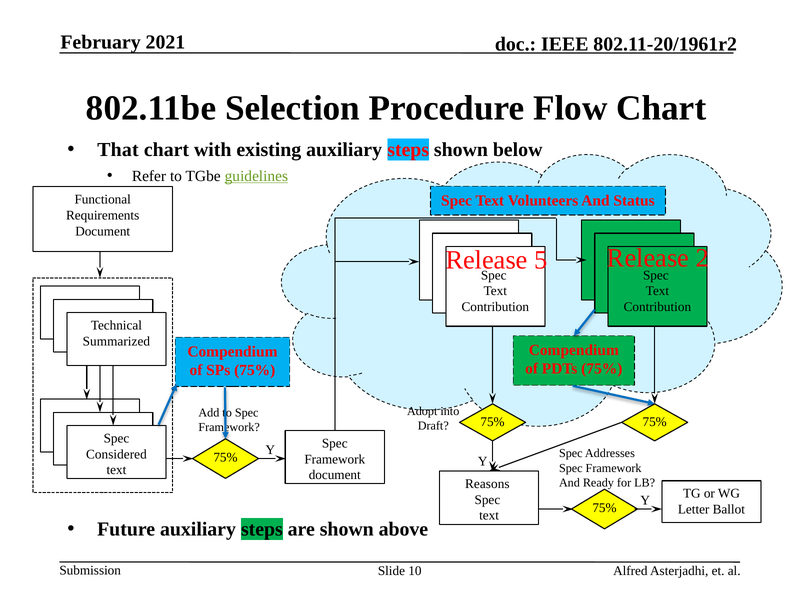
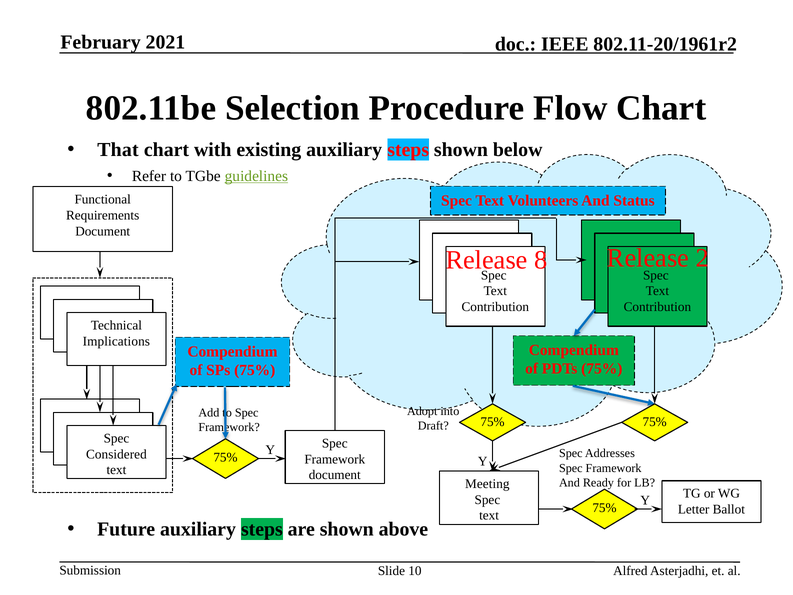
5: 5 -> 8 (541, 260)
Summarized: Summarized -> Implications (116, 341)
Reasons: Reasons -> Meeting (487, 484)
